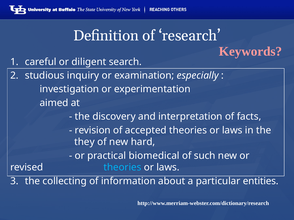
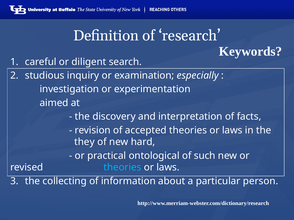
Keywords colour: pink -> white (251, 51)
biomedical: biomedical -> ontological (154, 156)
entities: entities -> person (261, 181)
